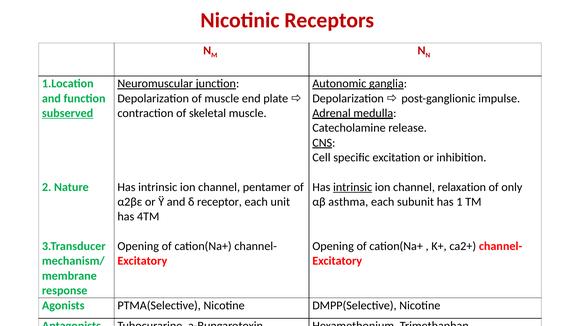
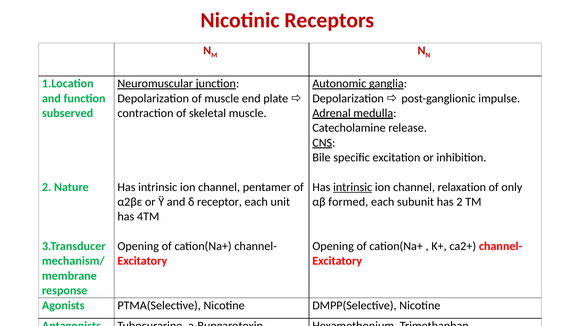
subserved underline: present -> none (68, 113)
Cell: Cell -> Bile (321, 158)
asthma: asthma -> formed (348, 202)
has 1: 1 -> 2 (459, 202)
